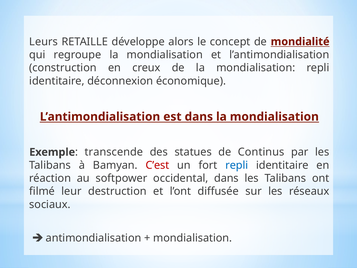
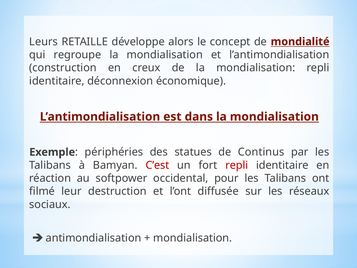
transcende: transcende -> périphéries (114, 152)
repli colour: blue -> red (237, 165)
occidental dans: dans -> pour (226, 178)
